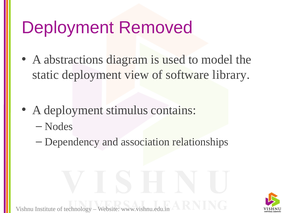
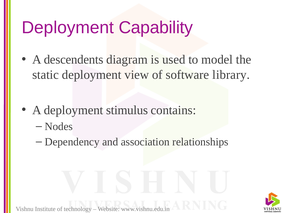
Removed: Removed -> Capability (156, 27)
abstractions: abstractions -> descendents (74, 59)
